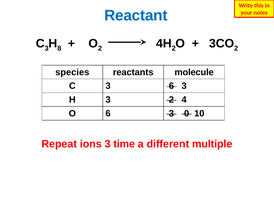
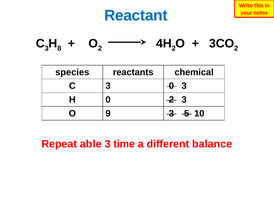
reactants molecule: molecule -> chemical (194, 72)
3 6: 6 -> 0 (171, 86)
H 3: 3 -> 0 (108, 99)
2 4: 4 -> 3 (184, 99)
O 6: 6 -> 9 (108, 113)
0: 0 -> 5 (187, 113)
ions: ions -> able (91, 144)
multiple: multiple -> balance (212, 144)
